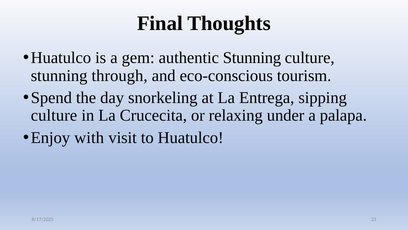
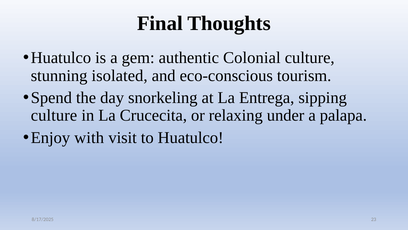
authentic Stunning: Stunning -> Colonial (252, 58)
through: through -> isolated (120, 75)
